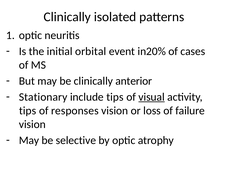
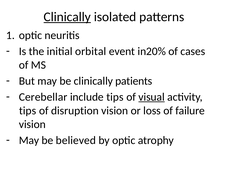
Clinically underline: none -> present (67, 17)
anterior: anterior -> patients (134, 81)
Stationary: Stationary -> Cerebellar (43, 97)
responses: responses -> disruption (75, 111)
selective: selective -> believed (76, 140)
